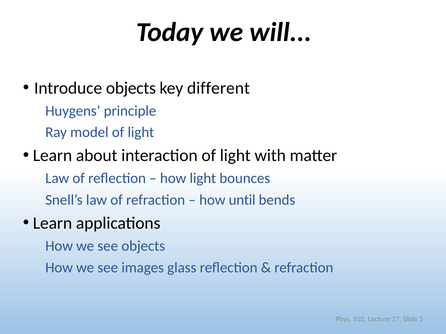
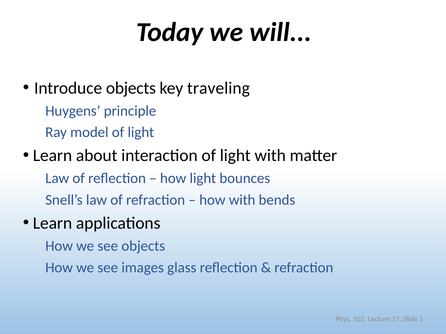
different: different -> traveling (218, 88)
how until: until -> with (242, 200)
